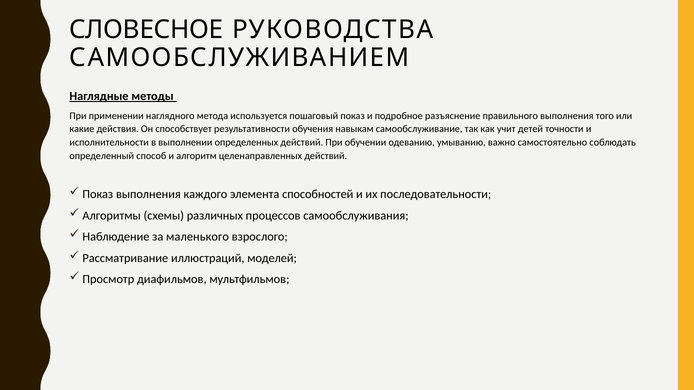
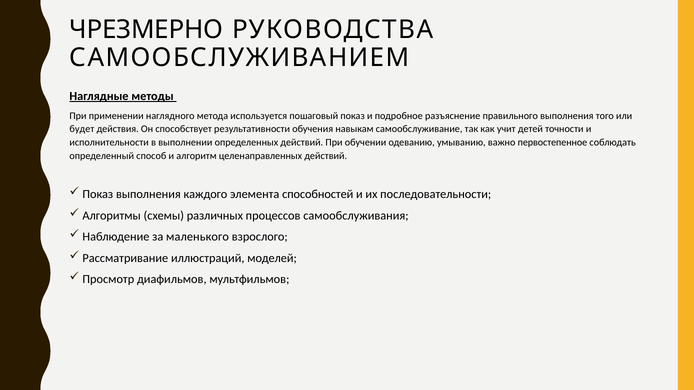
СЛОВЕСНОЕ: СЛОВЕСНОЕ -> ЧРЕЗМЕРНО (146, 29)
какие: какие -> будет (82, 129)
самостоятельно: самостоятельно -> первостепенное (552, 143)
